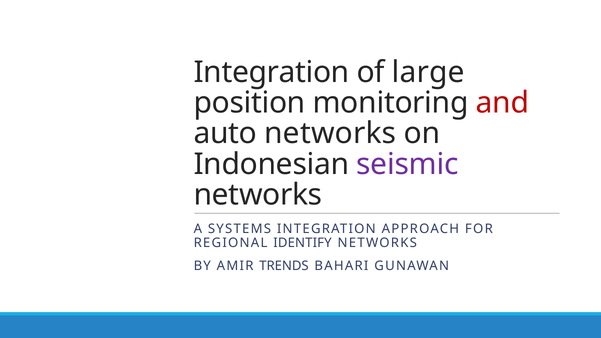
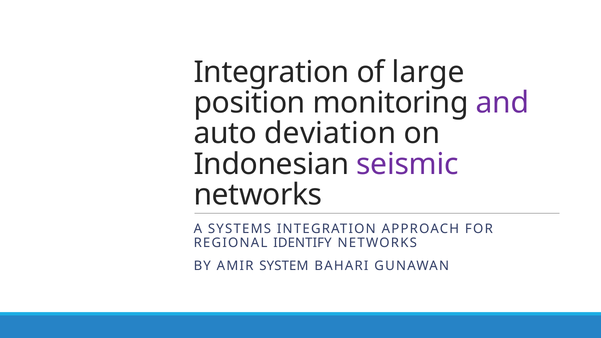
and colour: red -> purple (502, 103)
auto networks: networks -> deviation (330, 134)
TRENDS: TRENDS -> SYSTEM (284, 266)
